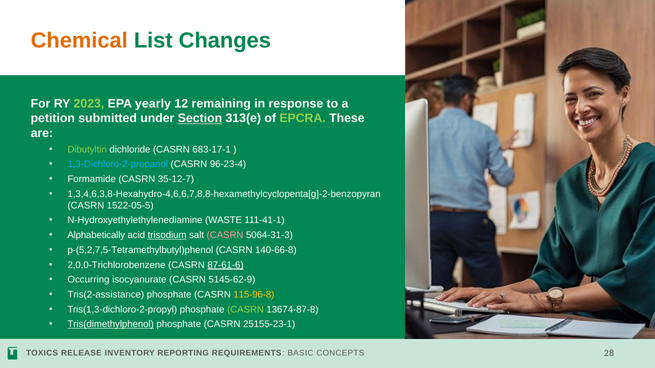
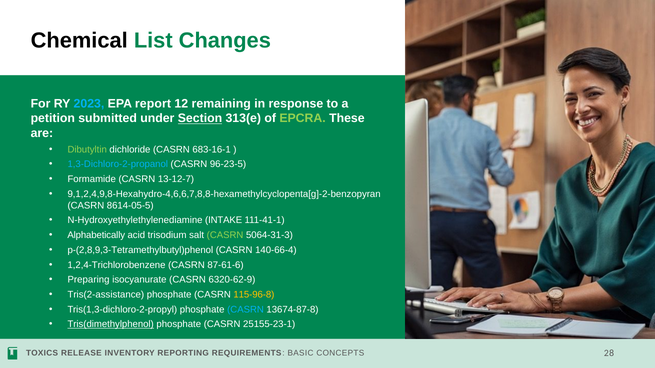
Chemical colour: orange -> black (79, 41)
2023 colour: light green -> light blue (89, 104)
yearly: yearly -> report (153, 104)
683-17-1: 683-17-1 -> 683-16-1 (212, 150)
96-23-4: 96-23-4 -> 96-23-5 (228, 164)
35-12-7: 35-12-7 -> 13-12-7 (176, 179)
1,3,4,6,3,8-Hexahydro-4,6,6,7,8,8-hexamethylcyclopenta[g]-2-benzopyran: 1,3,4,6,3,8-Hexahydro-4,6,6,7,8,8-hexamethylcyclopenta[g]-2-benzopyran -> 9,1,2,4,9,8-Hexahydro-4,6,6,7,8,8-hexamethylcyclopenta[g]-2-benzopyran (224, 194)
1522-05-5: 1522-05-5 -> 8614-05-5 (130, 206)
WASTE: WASTE -> INTAKE (224, 221)
trisodium underline: present -> none (167, 235)
CASRN colour: pink -> light green (225, 235)
p-(5,2,7,5-Tetramethylbutyl)phenol: p-(5,2,7,5-Tetramethylbutyl)phenol -> p-(2,8,9,3-Tetramethylbutyl)phenol (140, 250)
140-66-8: 140-66-8 -> 140-66-4 (276, 250)
2,0,0-Trichlorobenzene: 2,0,0-Trichlorobenzene -> 1,2,4-Trichlorobenzene (116, 265)
87-61-6 underline: present -> none (226, 265)
Occurring: Occurring -> Preparing (89, 280)
5145-62-9: 5145-62-9 -> 6320-62-9 (232, 280)
CASRN colour: light green -> light blue (245, 310)
